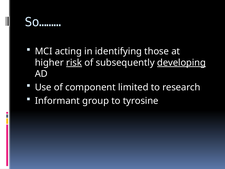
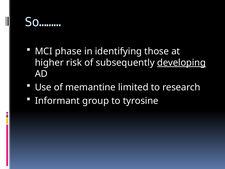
acting: acting -> phase (68, 51)
risk underline: present -> none (74, 63)
component: component -> memantine (90, 87)
